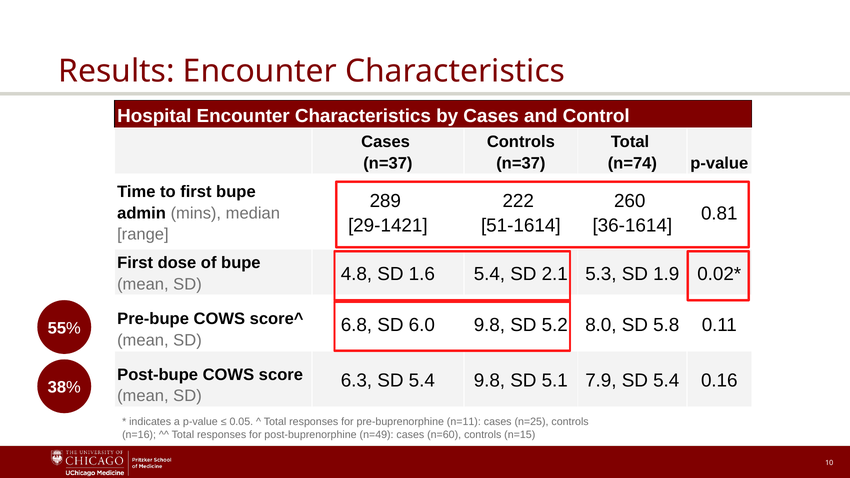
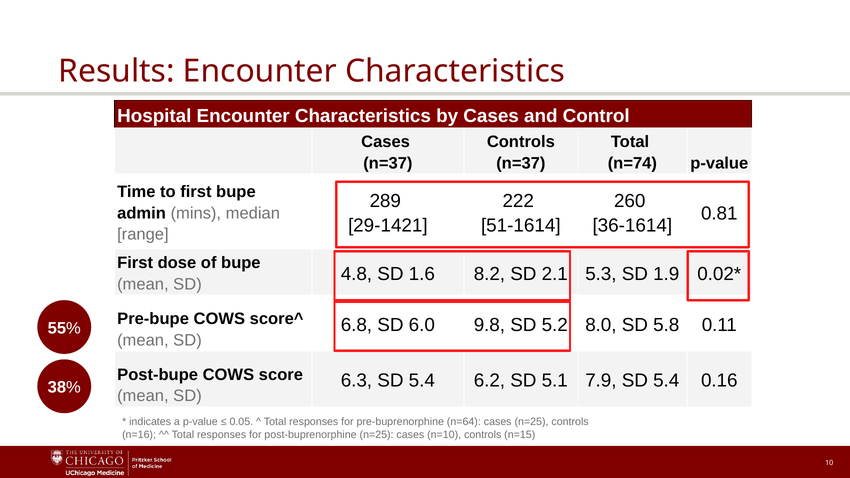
1.6 5.4: 5.4 -> 8.2 (489, 274)
5.4 9.8: 9.8 -> 6.2 (489, 381)
n=11: n=11 -> n=64 (464, 422)
post-buprenorphine n=49: n=49 -> n=25 (377, 435)
n=60: n=60 -> n=10 (444, 435)
